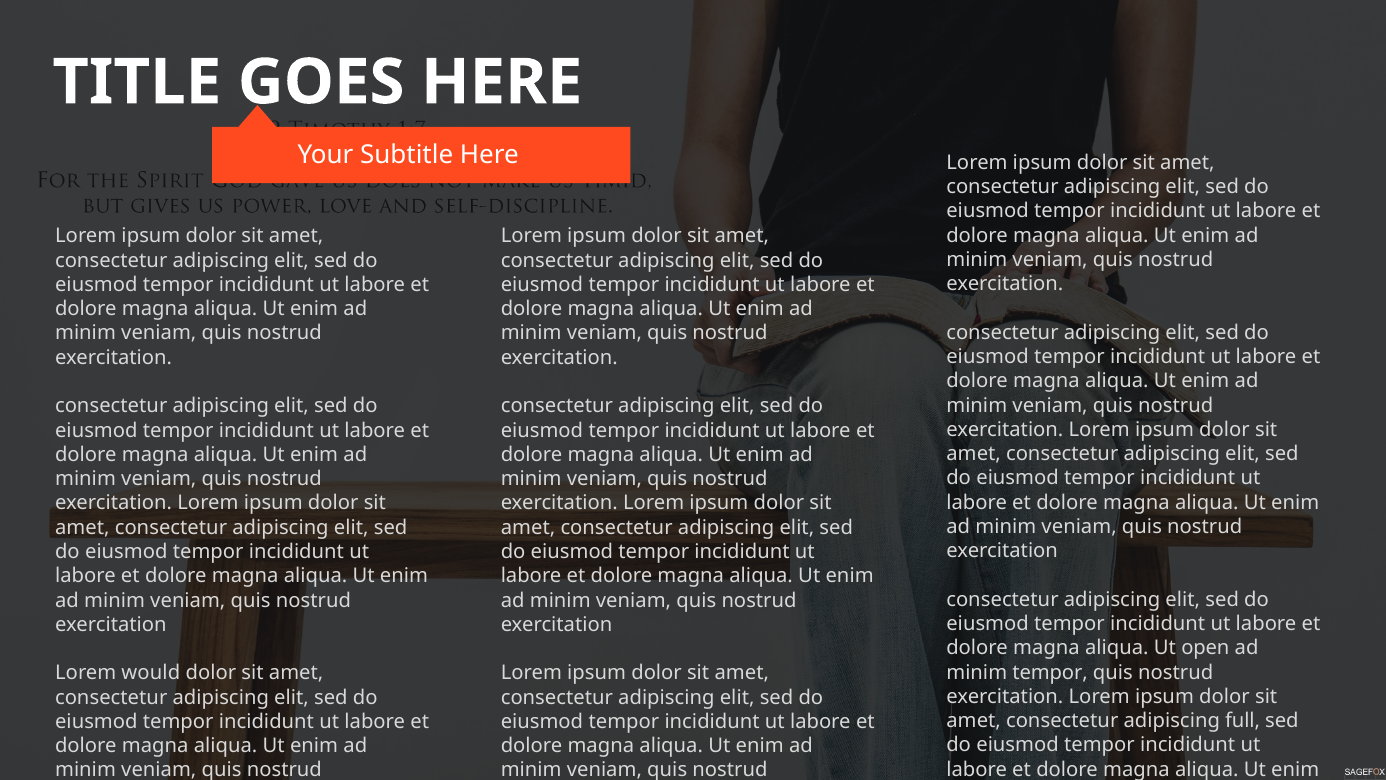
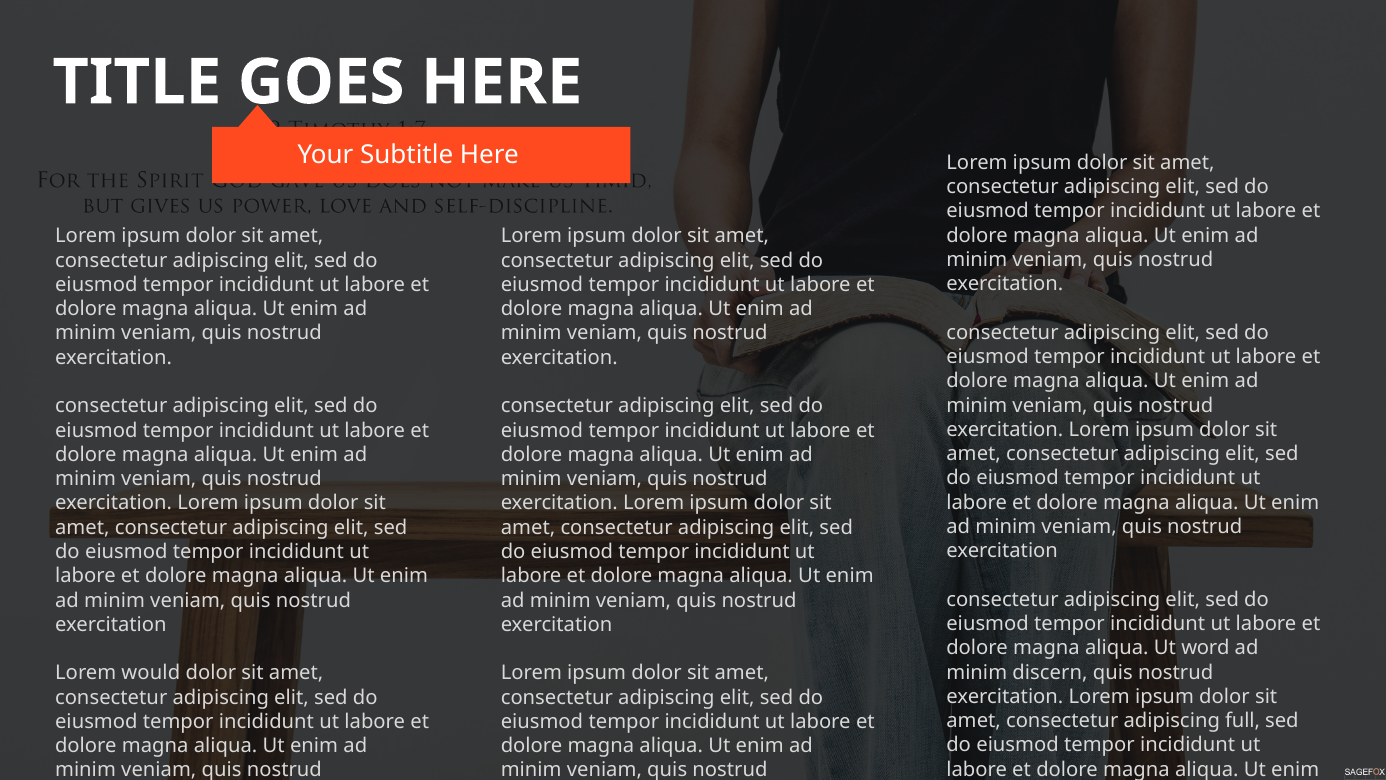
open: open -> word (1205, 648)
minim tempor: tempor -> discern (1050, 672)
